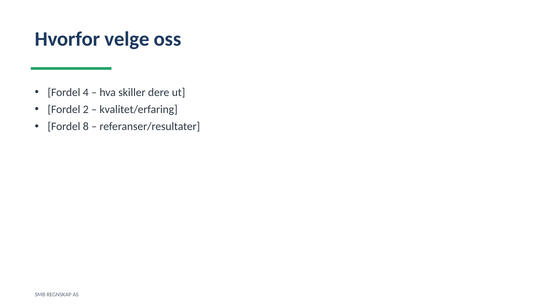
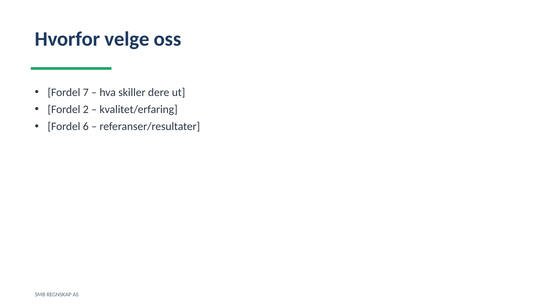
4: 4 -> 7 (86, 93)
8: 8 -> 6 (86, 127)
